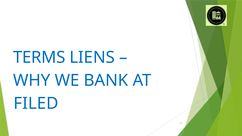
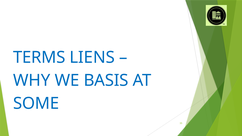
BANK: BANK -> BASIS (106, 80)
FILED: FILED -> SOME (36, 103)
